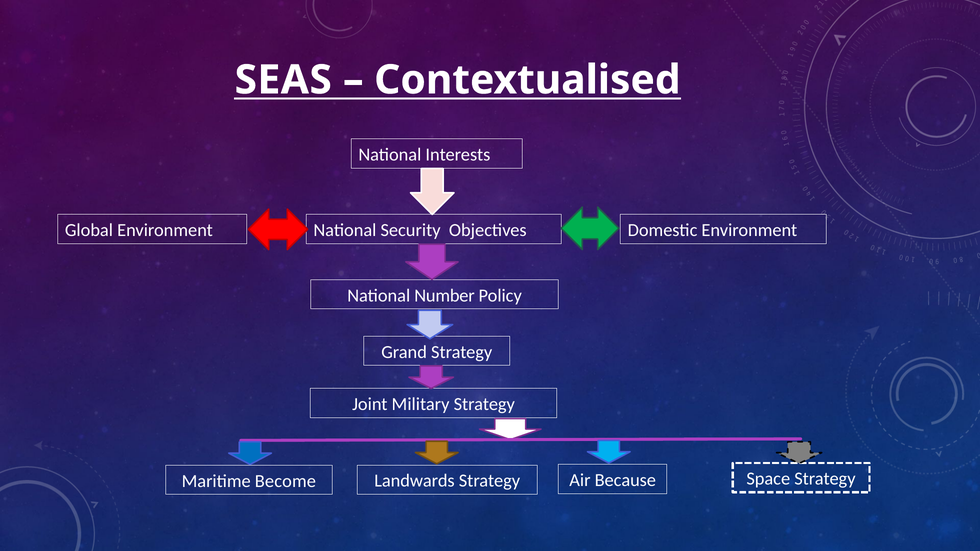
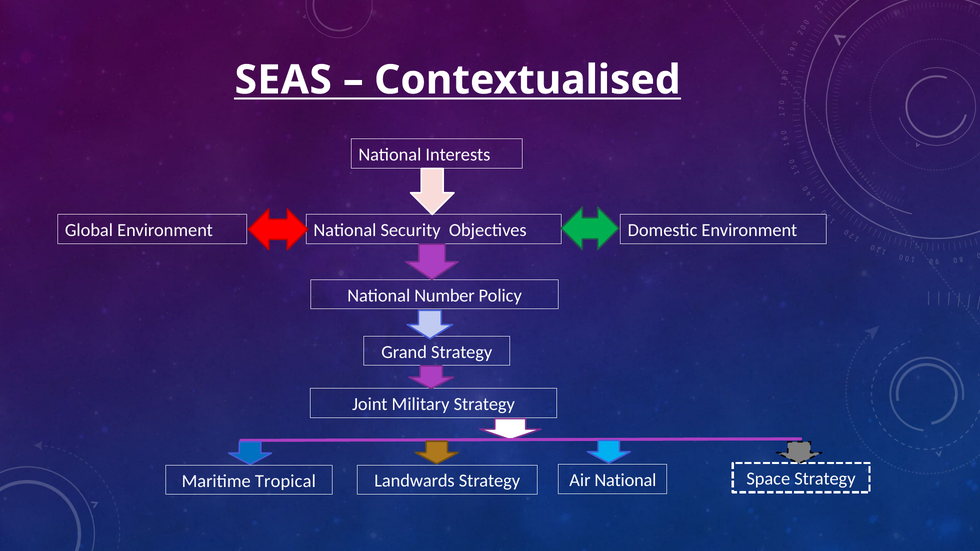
Become: Become -> Tropical (285, 481)
Air Because: Because -> National (625, 481)
